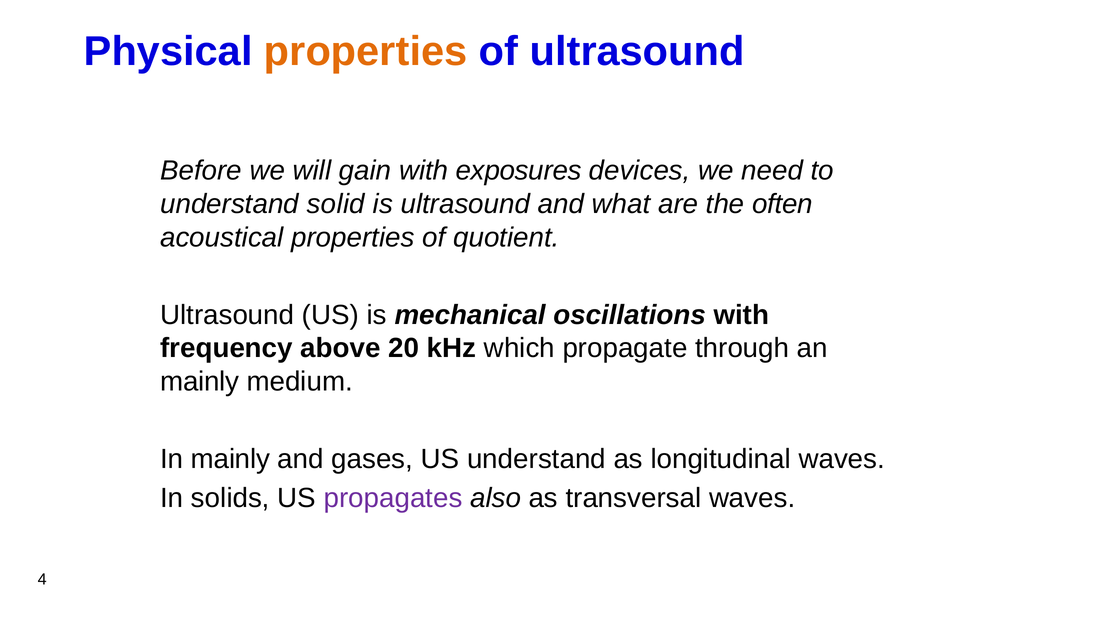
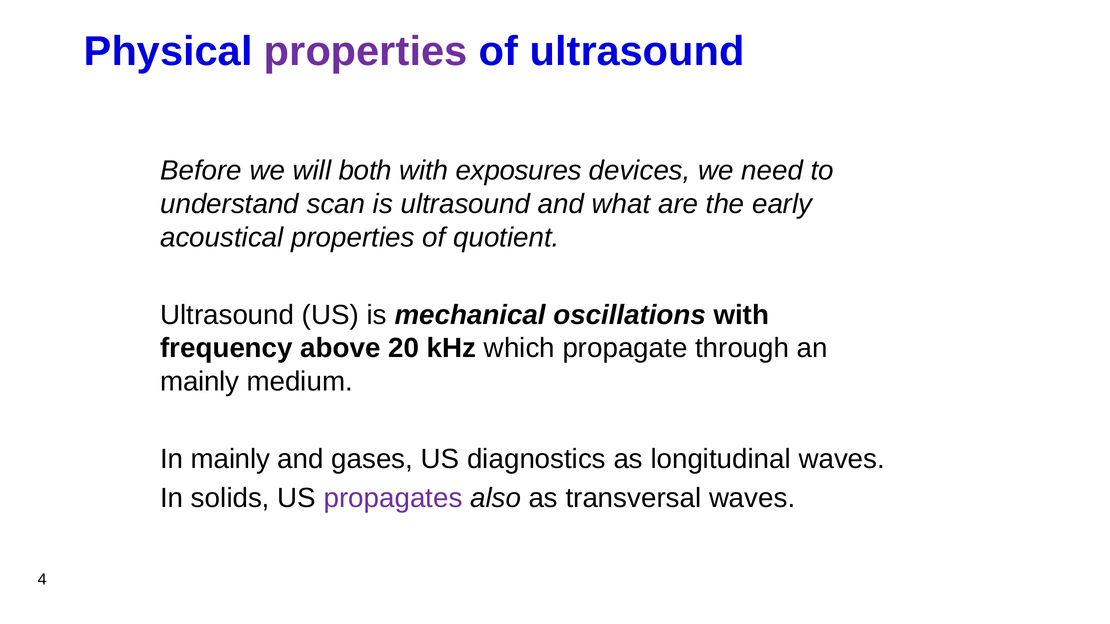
properties colour: orange -> purple (366, 51)
gain: gain -> both (365, 171)
solid: solid -> scan (336, 204)
often: often -> early (782, 204)
US understand: understand -> diagnostics (536, 459)
